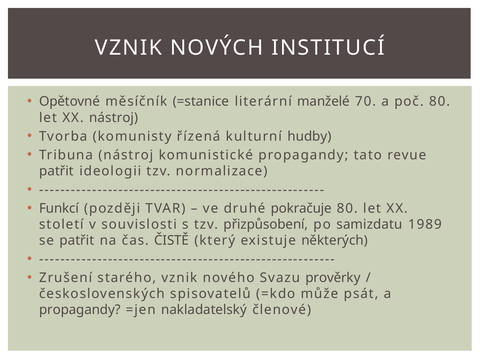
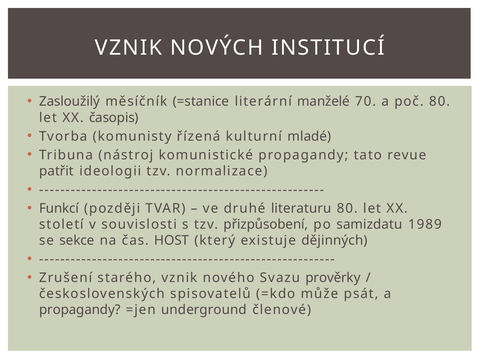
Opětovné: Opětovné -> Zasloužilý (70, 102)
XX nástroj: nástroj -> časopis (114, 118)
hudby: hudby -> mladé (309, 136)
pokračuje: pokračuje -> literaturu (301, 208)
se patřit: patřit -> sekce (77, 240)
ČISTĚ: ČISTĚ -> HOST (172, 240)
některých: některých -> dějinných (335, 240)
nakladatelský: nakladatelský -> underground (204, 310)
